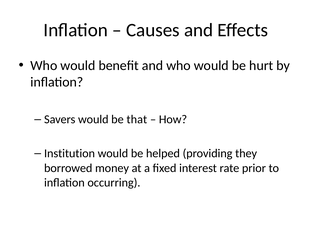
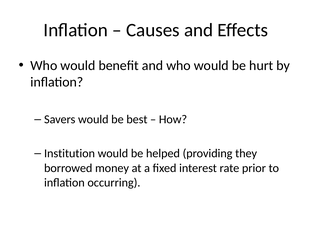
that: that -> best (137, 119)
